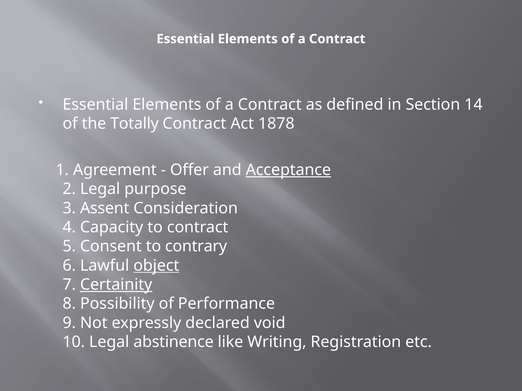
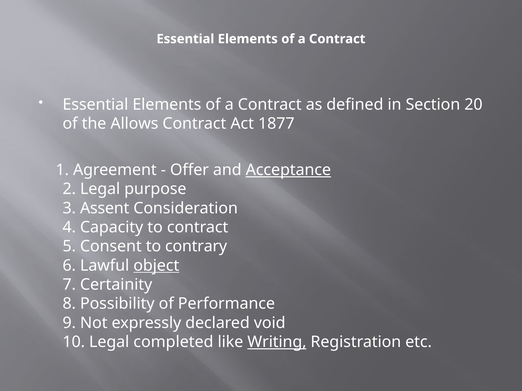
14: 14 -> 20 (473, 105)
Totally: Totally -> Allows (134, 124)
1878: 1878 -> 1877 (276, 124)
Certainity underline: present -> none (116, 285)
abstinence: abstinence -> completed (173, 342)
Writing underline: none -> present (277, 342)
